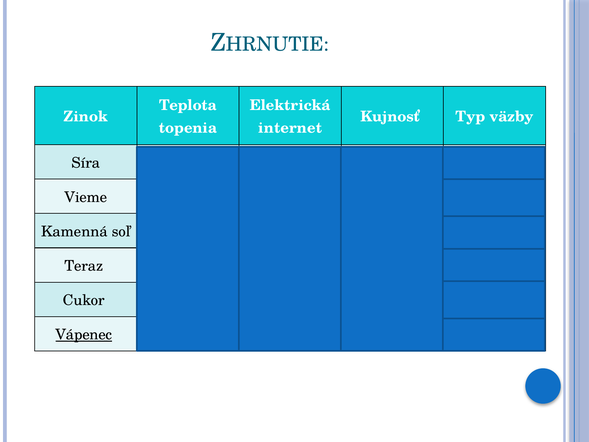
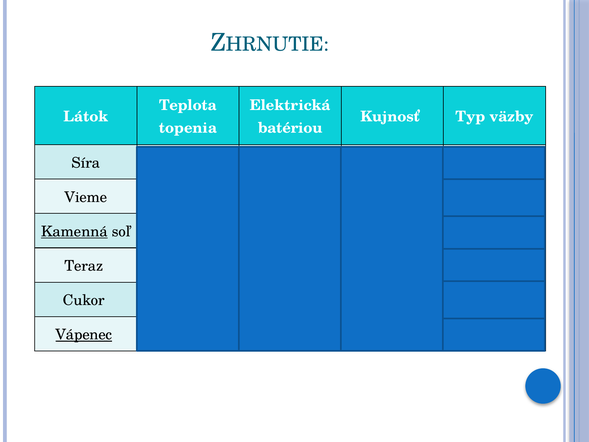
Zinok: Zinok -> Látok (86, 117)
internet: internet -> batériou (290, 128)
Kamenná underline: none -> present (74, 232)
